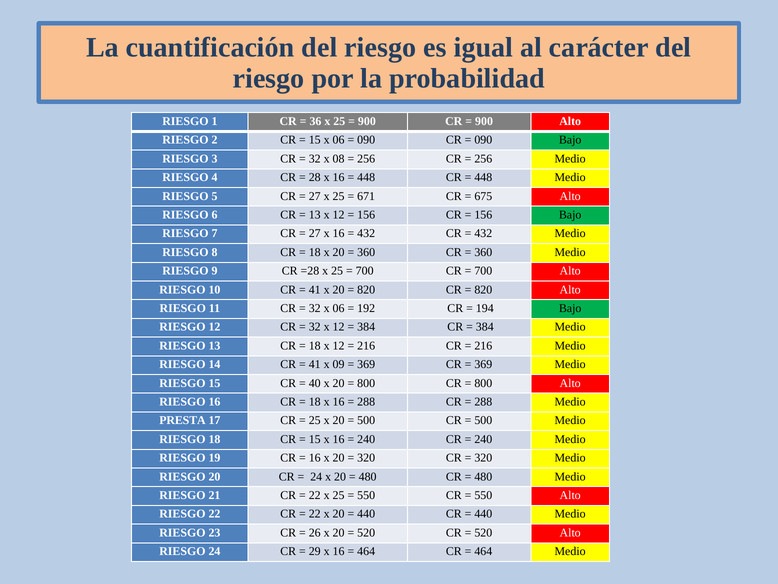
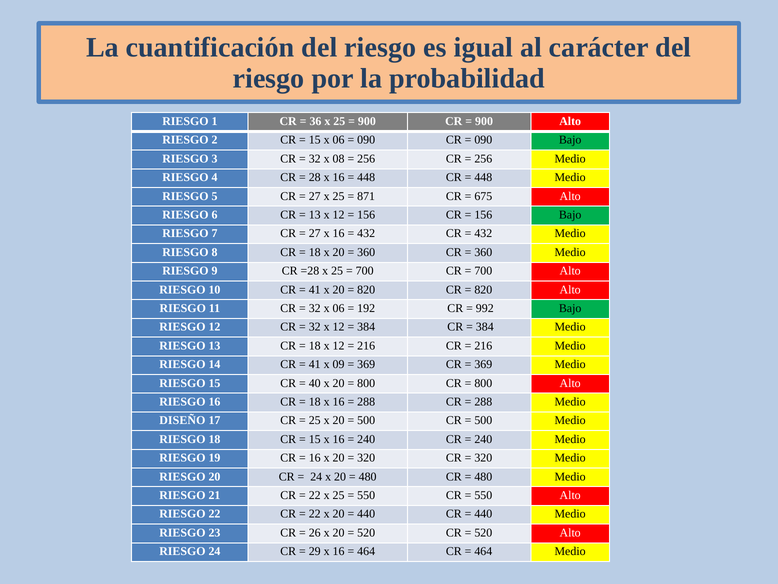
671: 671 -> 871 (366, 196)
194: 194 -> 992 (485, 308)
PRESTA: PRESTA -> DISEÑO (182, 420)
